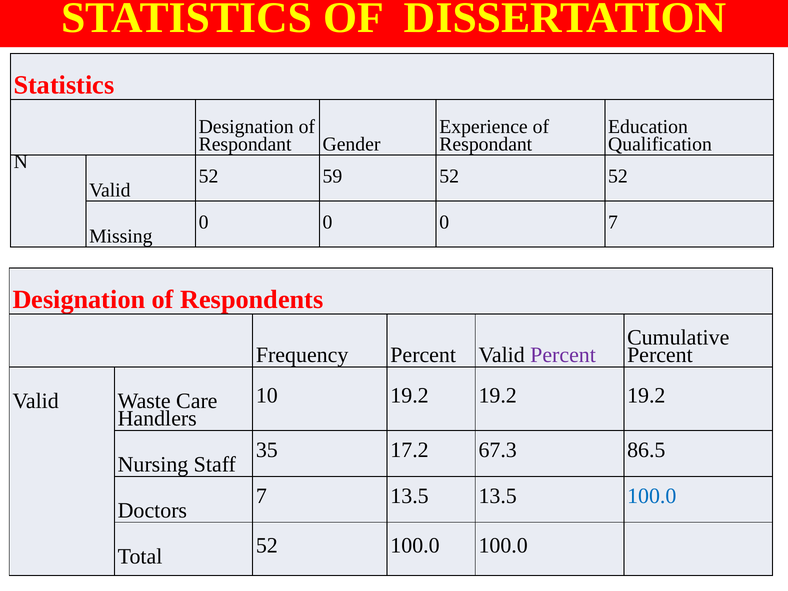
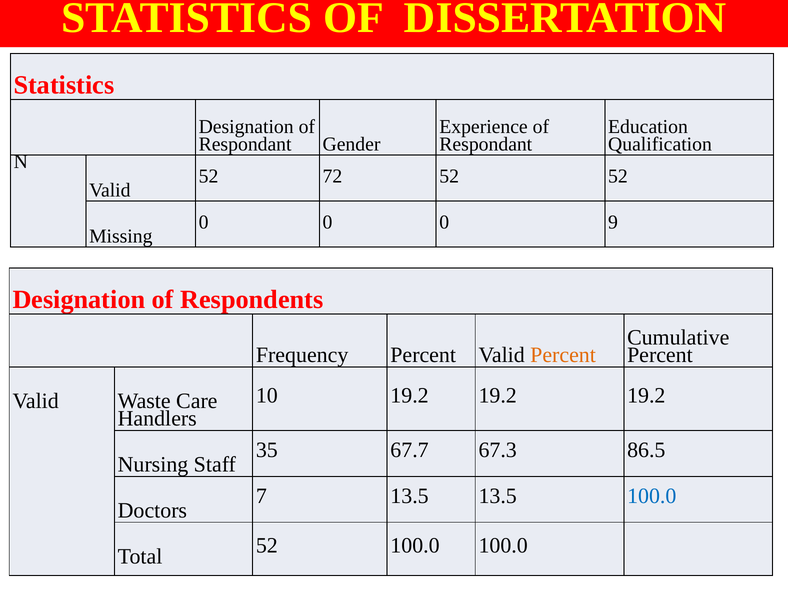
59: 59 -> 72 (332, 176)
0 7: 7 -> 9 (613, 222)
Percent colour: purple -> orange (563, 355)
17.2: 17.2 -> 67.7 (410, 450)
